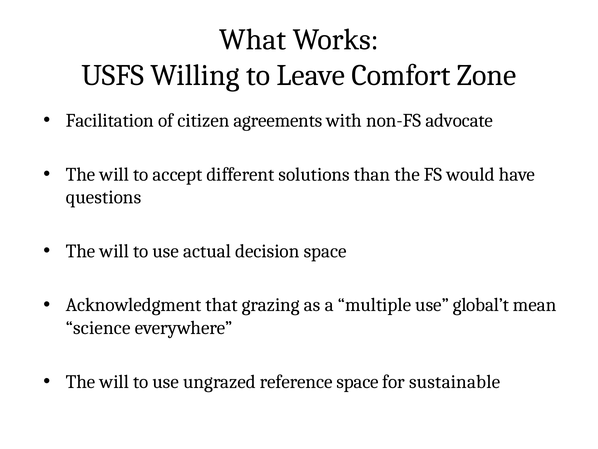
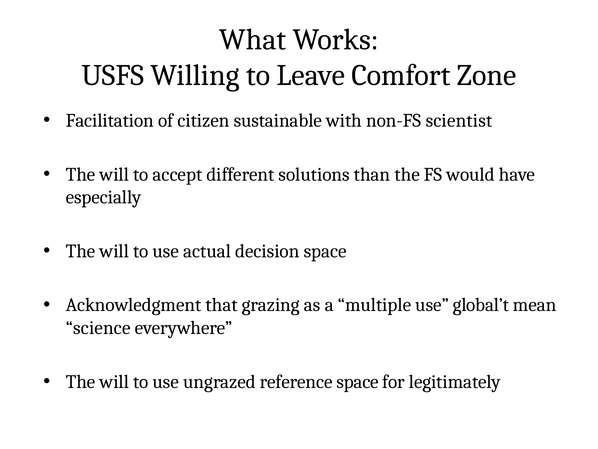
agreements: agreements -> sustainable (278, 120)
advocate: advocate -> scientist (459, 120)
questions: questions -> especially (104, 197)
sustainable: sustainable -> legitimately (455, 381)
